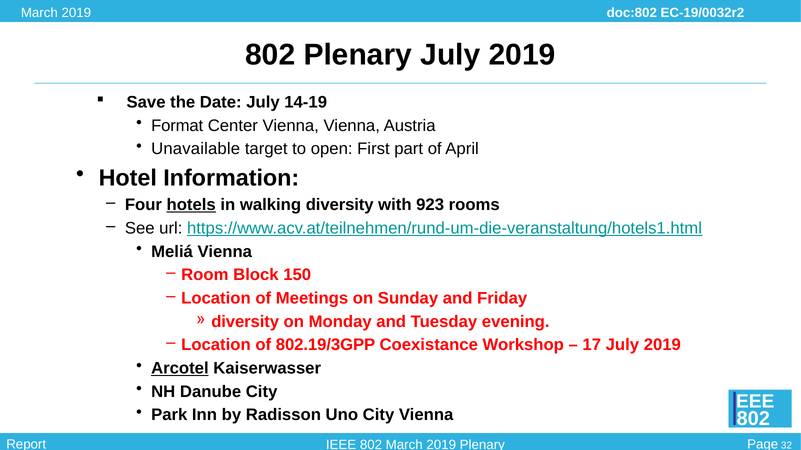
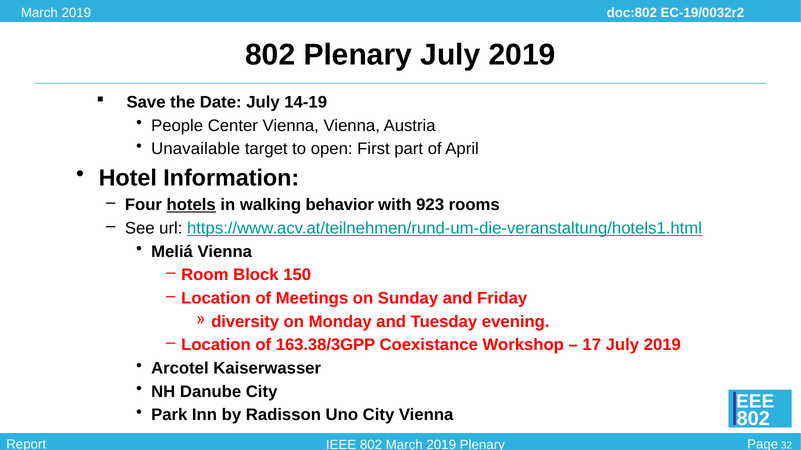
Format: Format -> People (177, 126)
walking diversity: diversity -> behavior (340, 205)
802.19/3GPP: 802.19/3GPP -> 163.38/3GPP (326, 345)
Arcotel underline: present -> none (180, 369)
